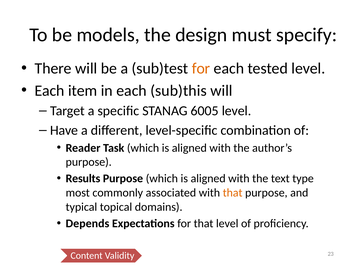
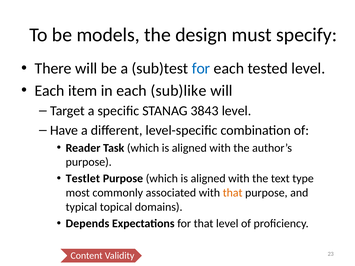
for colour: orange -> blue (201, 69)
sub)this: sub)this -> sub)like (178, 91)
6005: 6005 -> 3843 (205, 111)
Results: Results -> Testlet (83, 179)
